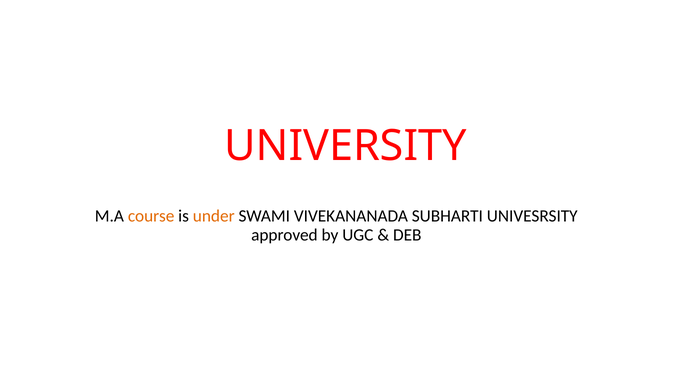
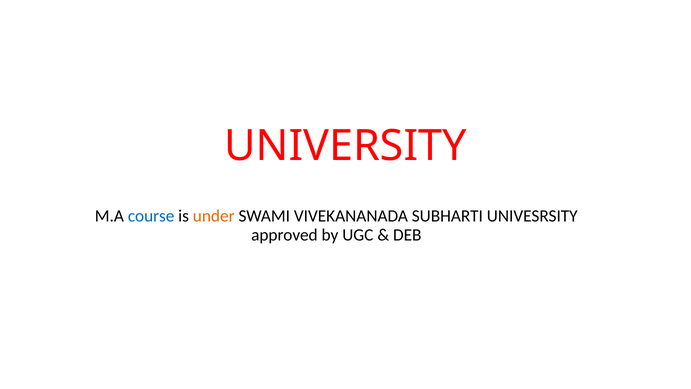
course colour: orange -> blue (151, 216)
